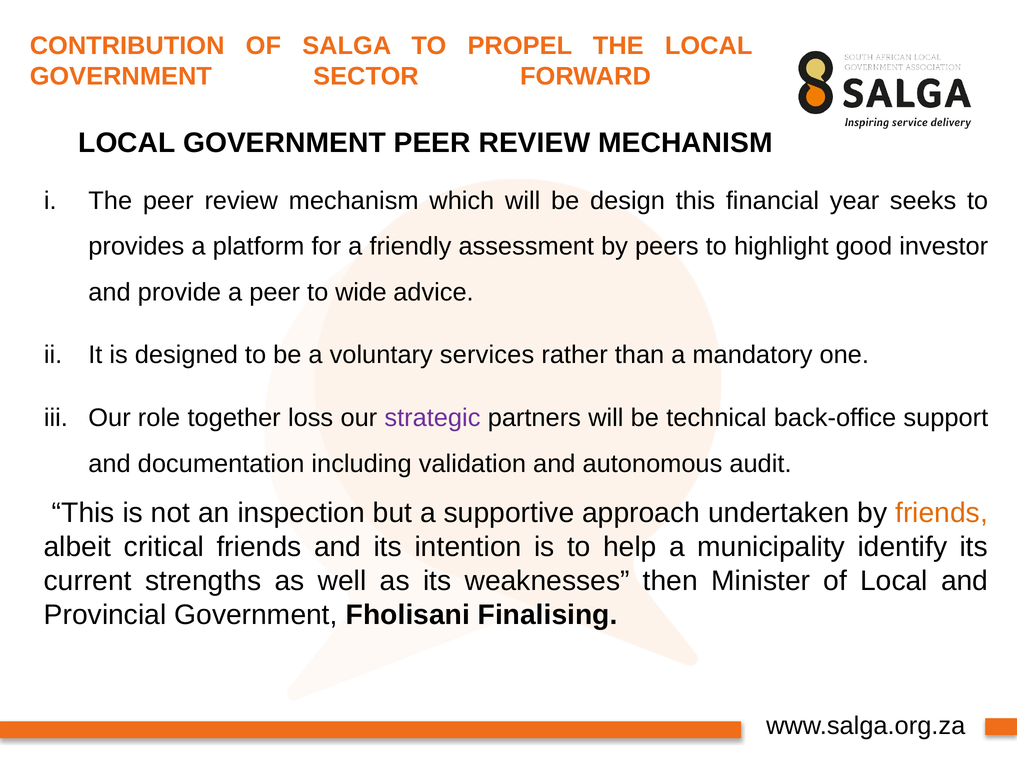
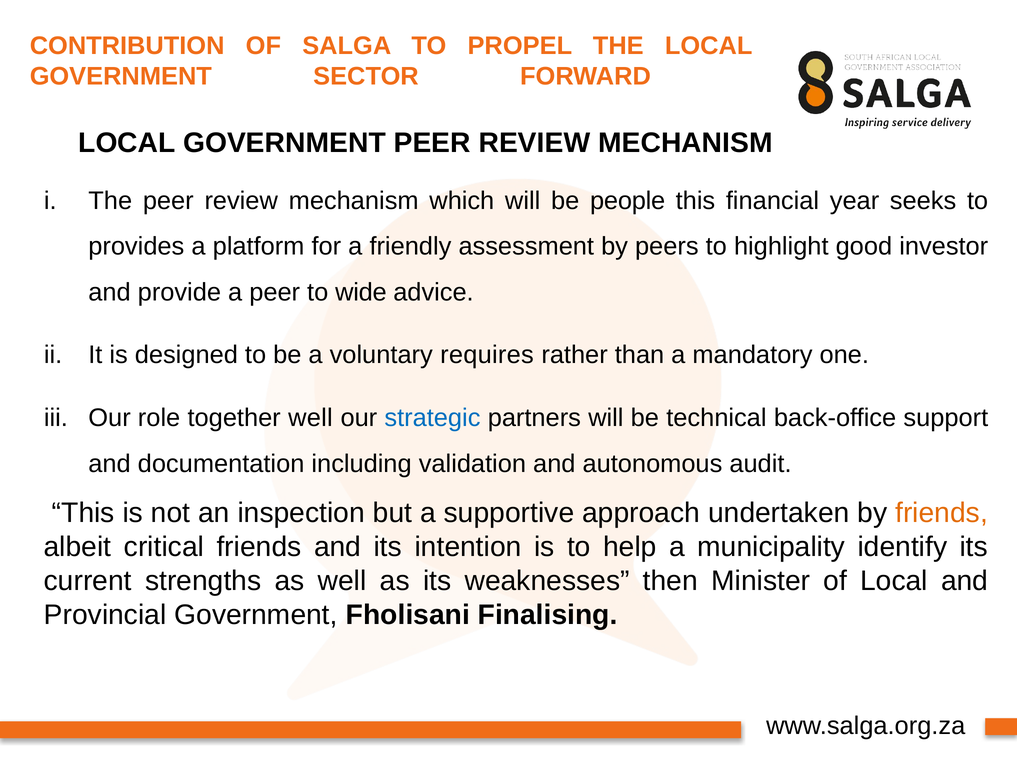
design: design -> people (628, 201)
services: services -> requires (487, 355)
together loss: loss -> well (310, 418)
strategic colour: purple -> blue (432, 418)
